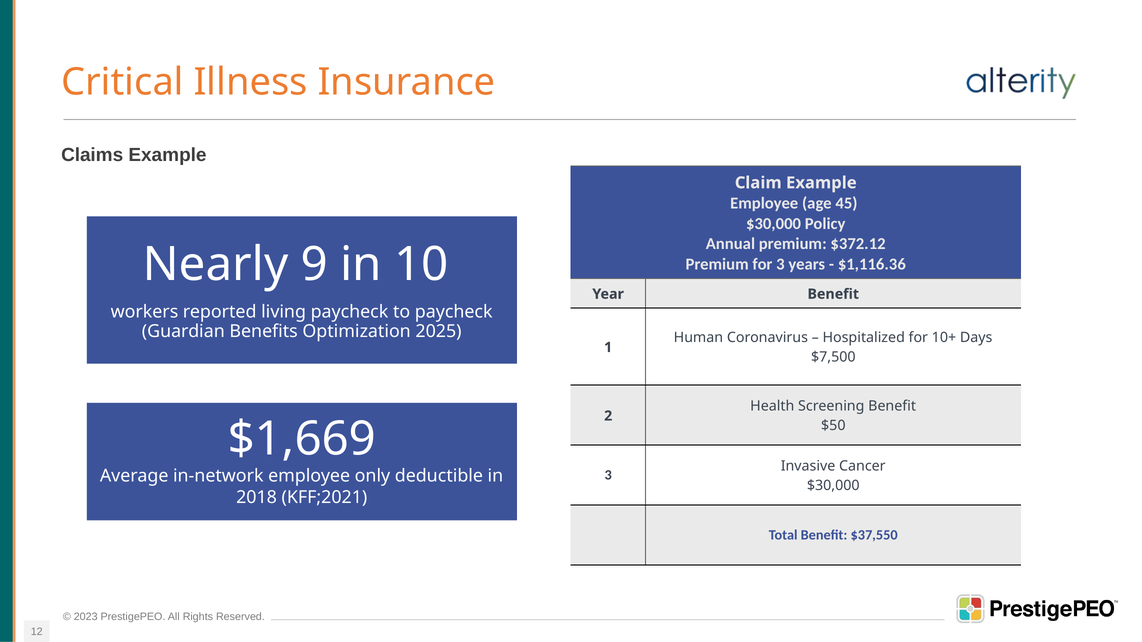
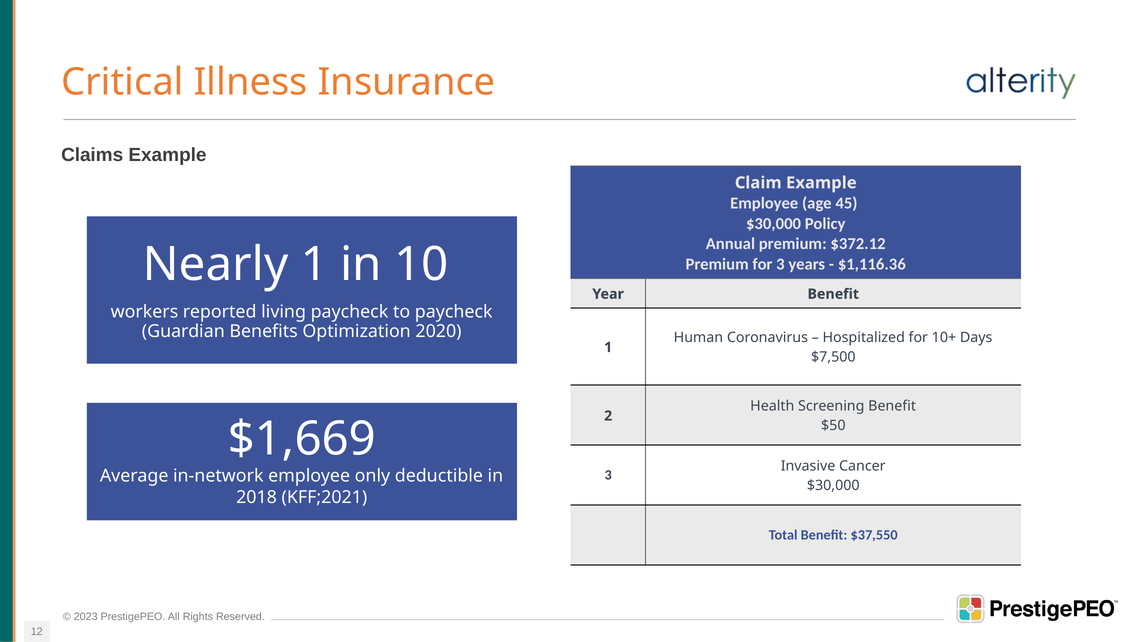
Nearly 9: 9 -> 1 (314, 265)
2025: 2025 -> 2020 (438, 331)
